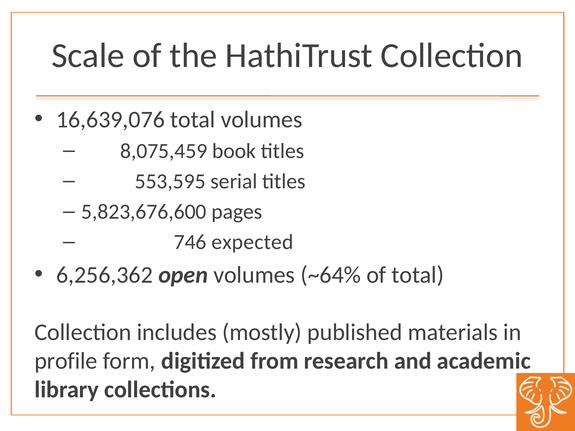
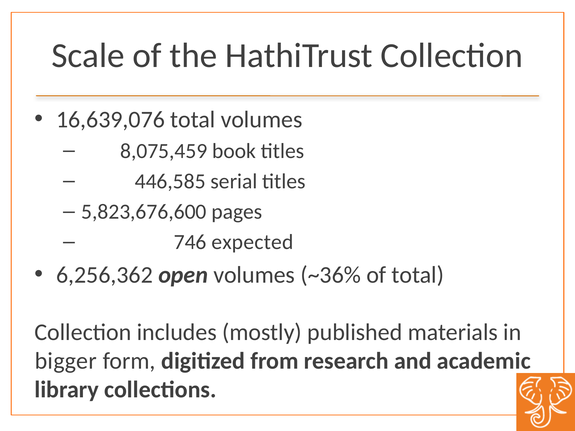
553,595: 553,595 -> 446,585 (170, 182)
~64%: ~64% -> ~36% (331, 275)
profile: profile -> bigger (66, 361)
